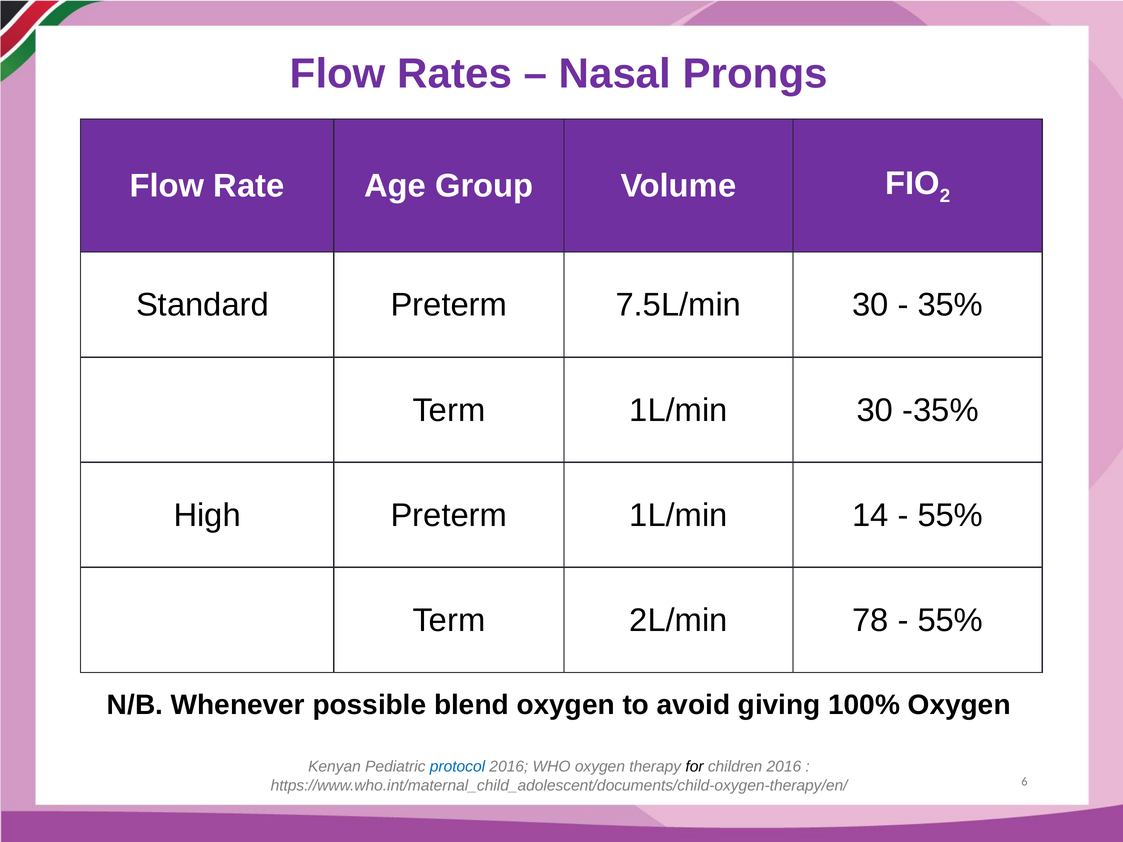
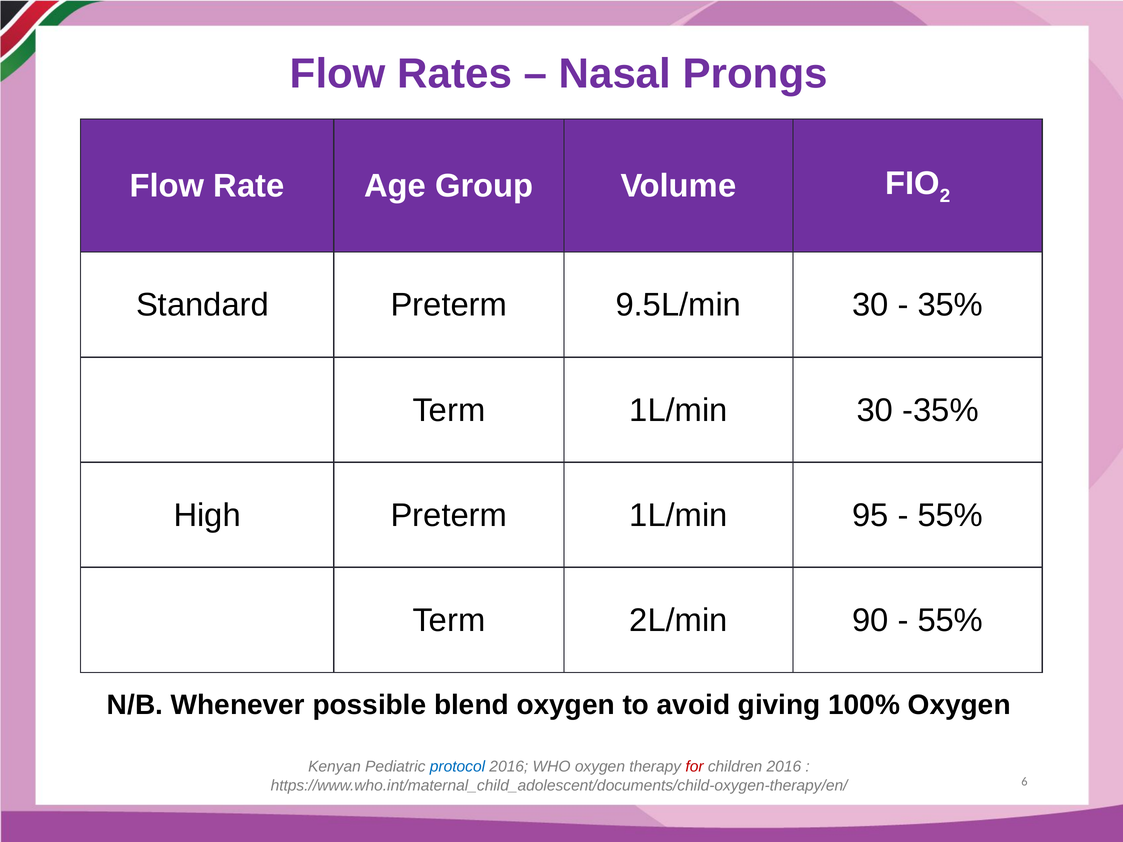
7.5L/min: 7.5L/min -> 9.5L/min (678, 305)
14: 14 -> 95 (870, 515)
78: 78 -> 90 (870, 621)
for colour: black -> red (695, 767)
